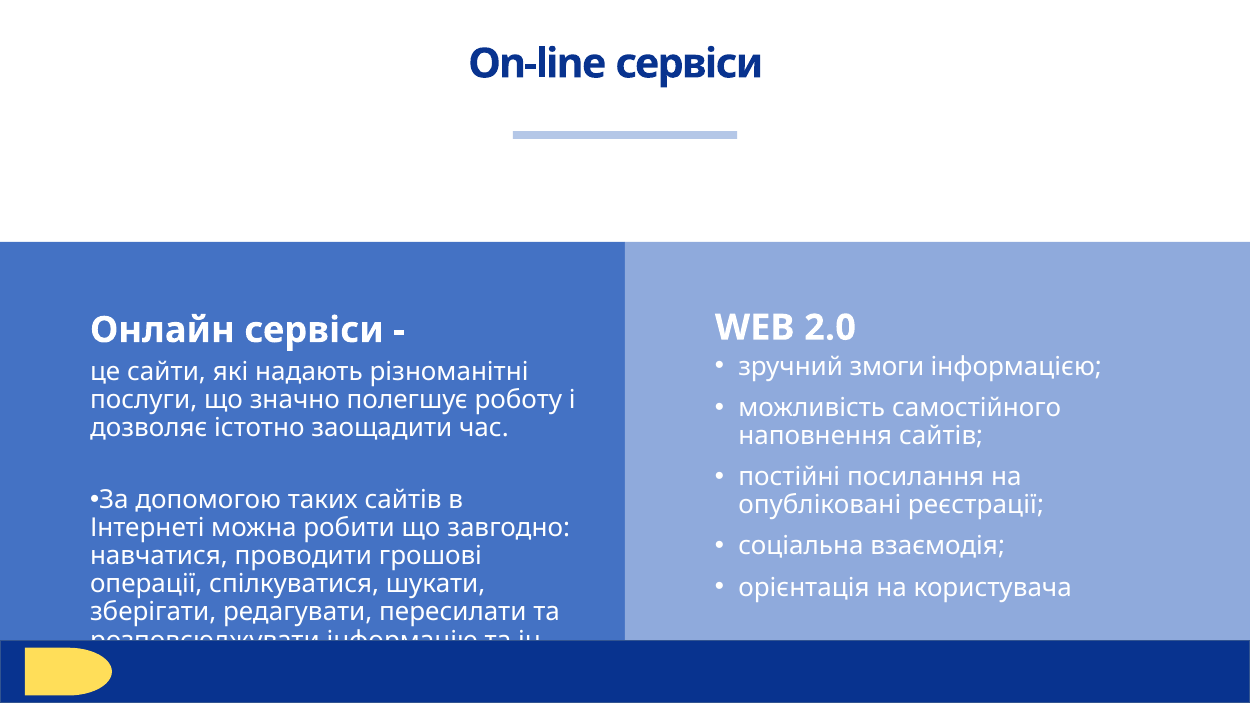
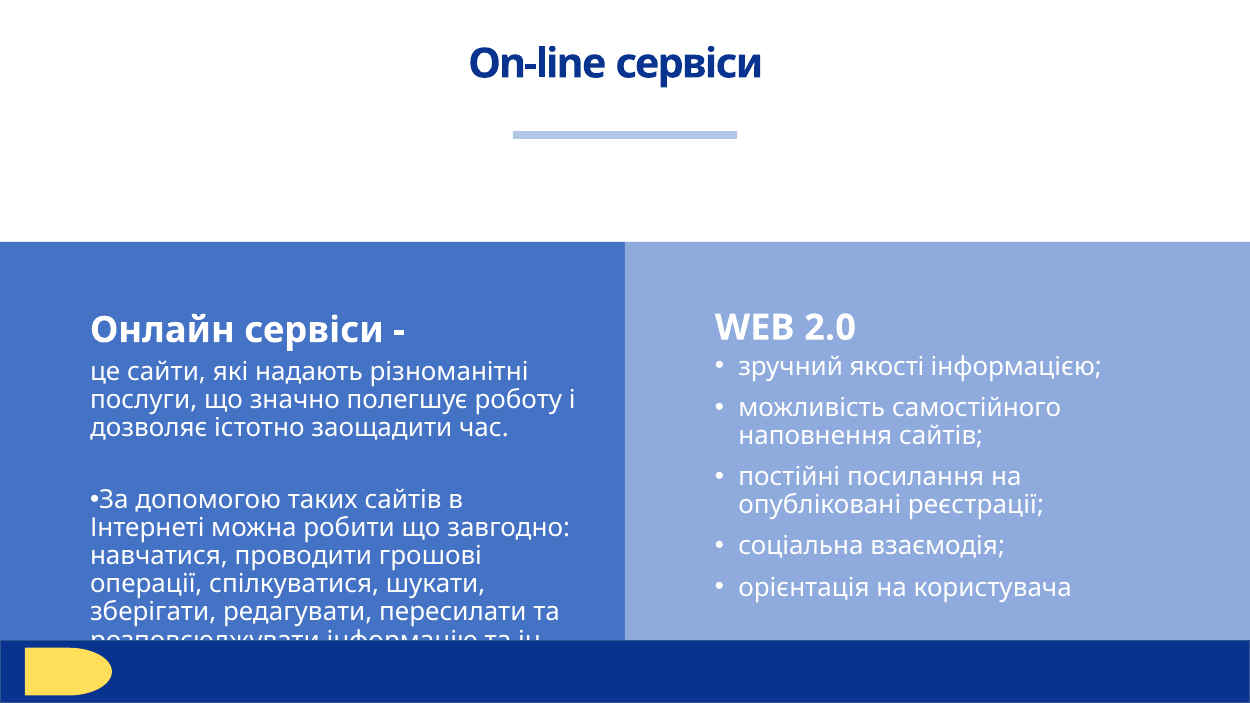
змоги: змоги -> якості (887, 366)
